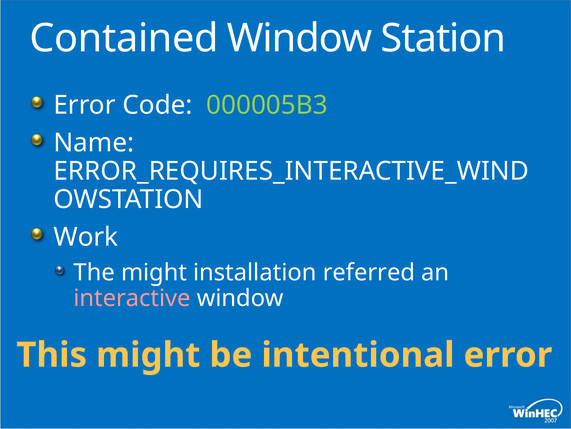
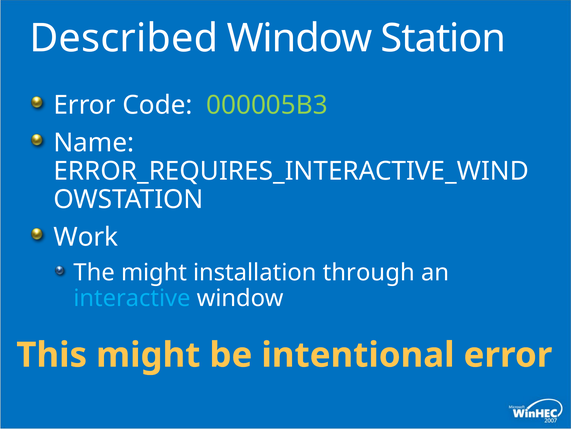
Contained: Contained -> Described (124, 38)
referred: referred -> through (369, 272)
interactive colour: pink -> light blue (132, 298)
